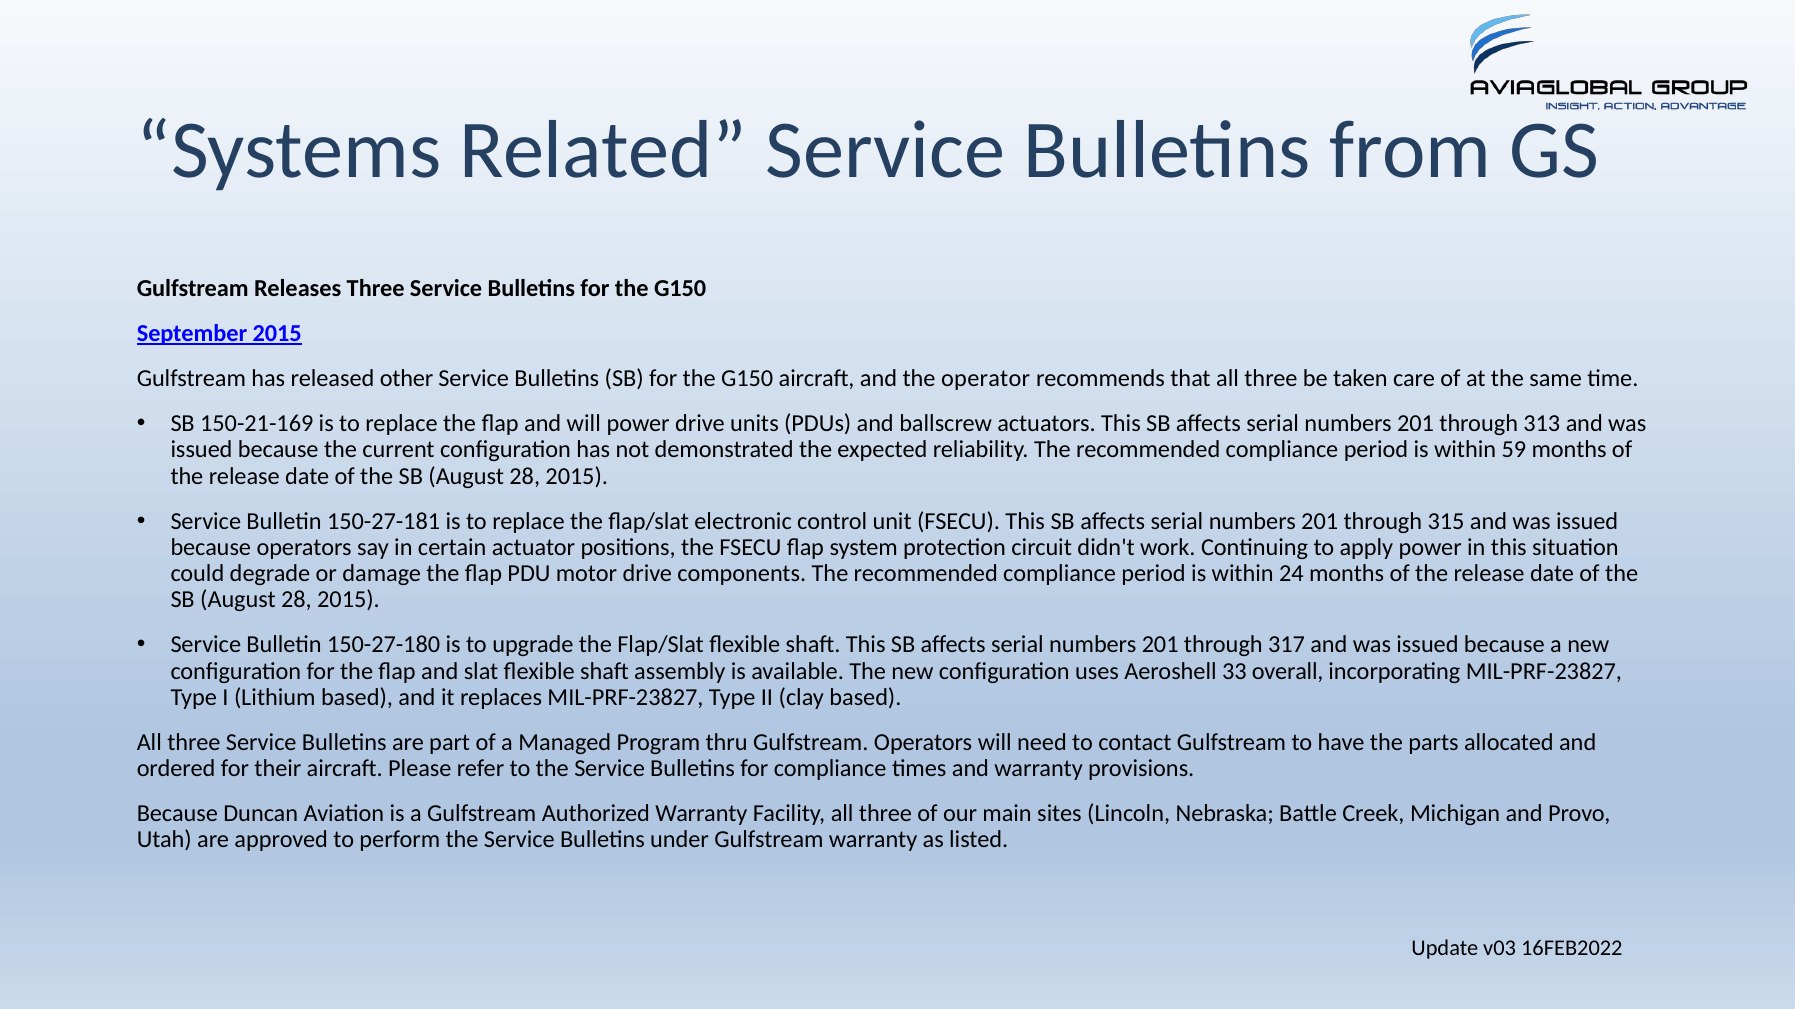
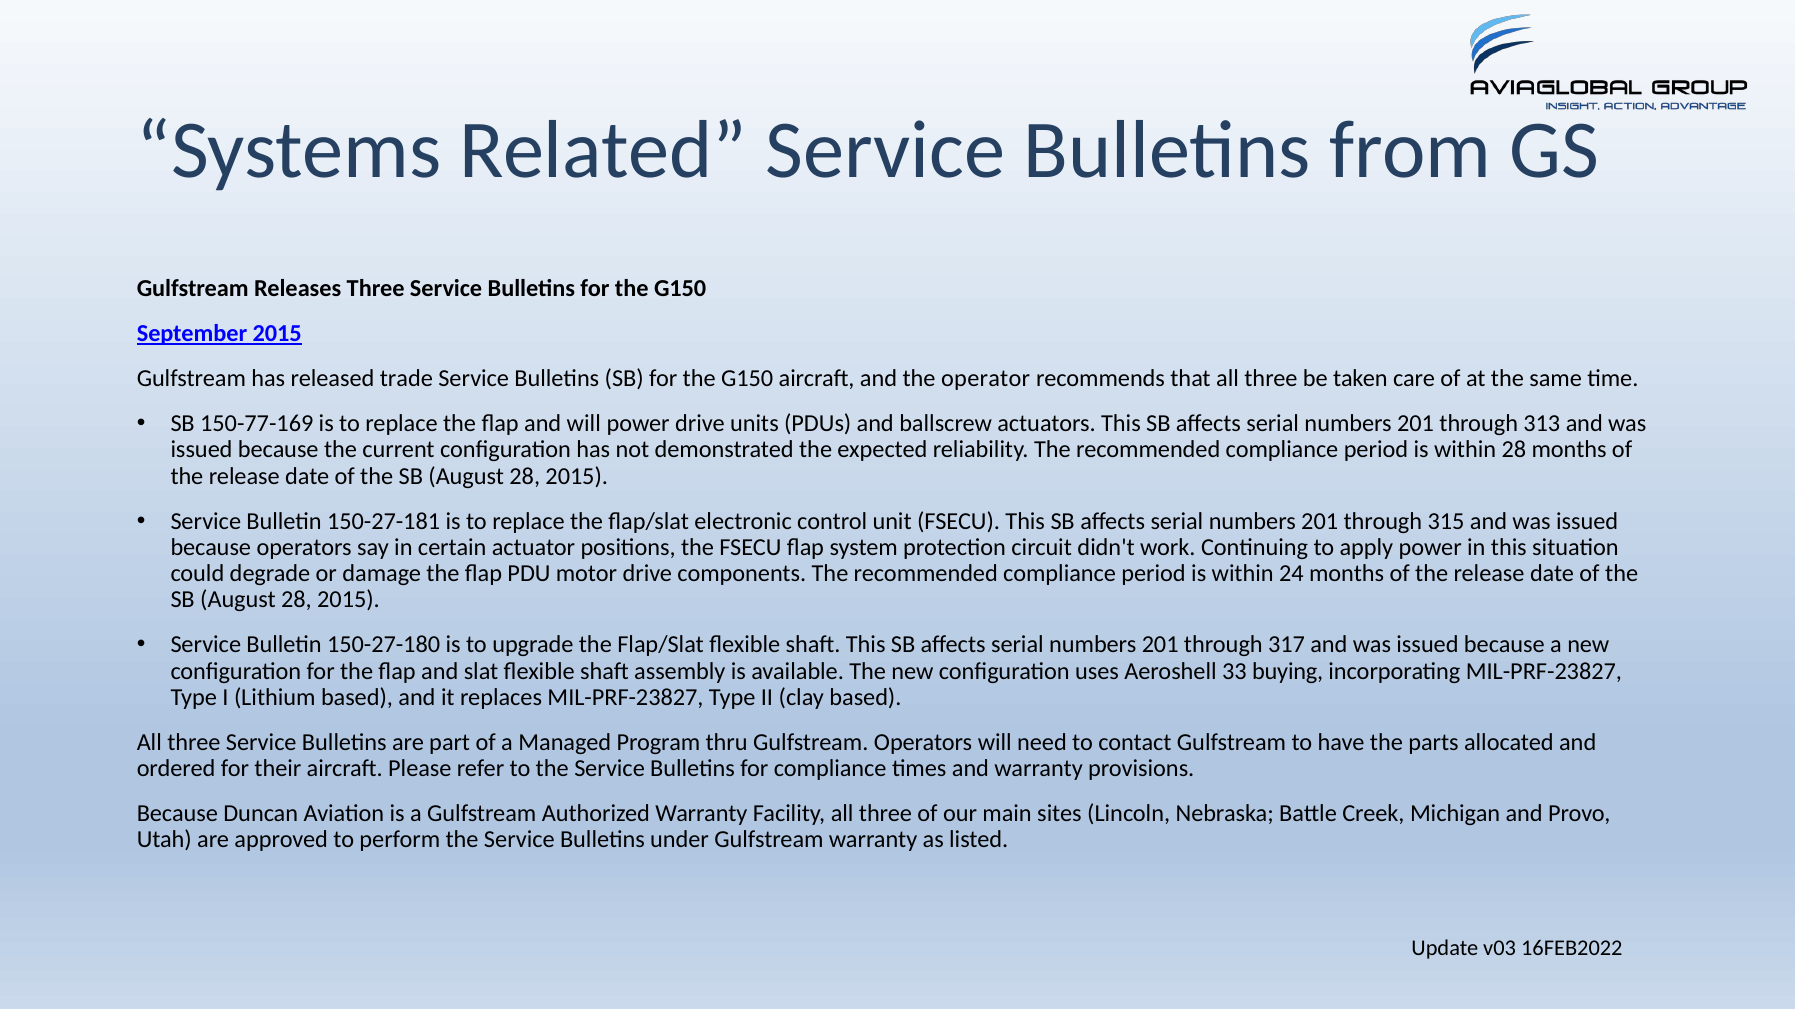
other: other -> trade (406, 379)
150-21-169: 150-21-169 -> 150-77-169 (257, 424)
within 59: 59 -> 28 (1514, 450)
overall: overall -> buying (1288, 672)
